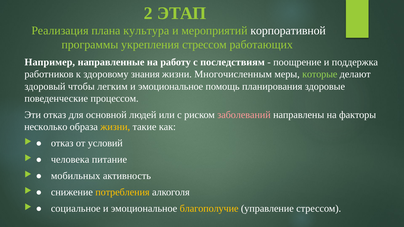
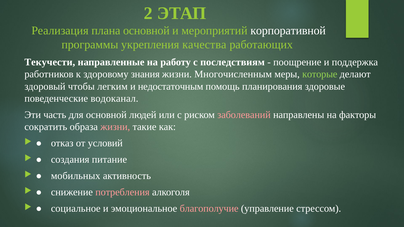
плана культура: культура -> основной (146, 31)
укрепления стрессом: стрессом -> качества (204, 45)
Например: Например -> Текучести (50, 62)
легким и эмоциональное: эмоциональное -> недостаточным (171, 86)
процессом: процессом -> водоканал (114, 99)
Эти отказ: отказ -> часть (55, 115)
несколько: несколько -> сократить (46, 127)
жизни colour: yellow -> pink (115, 127)
человека: человека -> создания (70, 160)
потребления colour: yellow -> pink (122, 192)
благополучие colour: yellow -> pink (209, 209)
